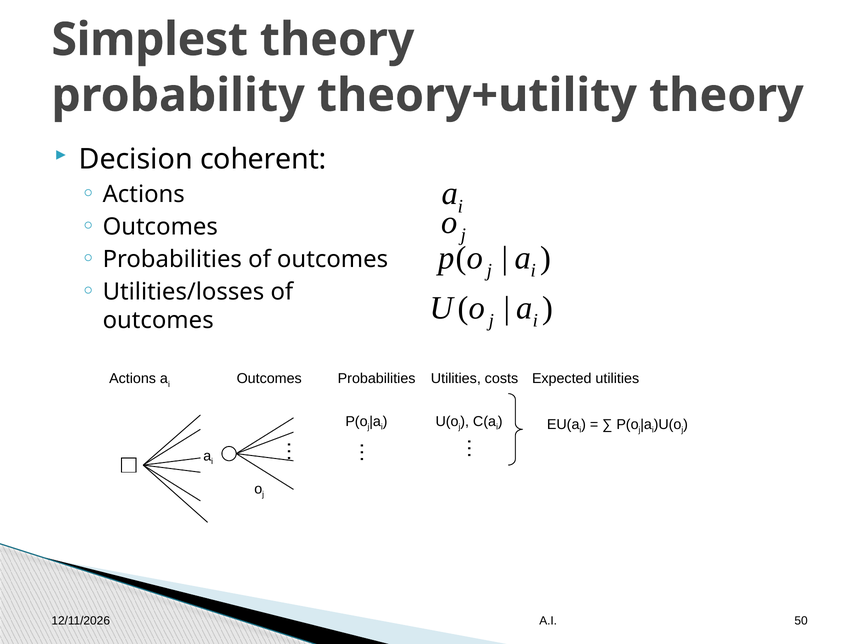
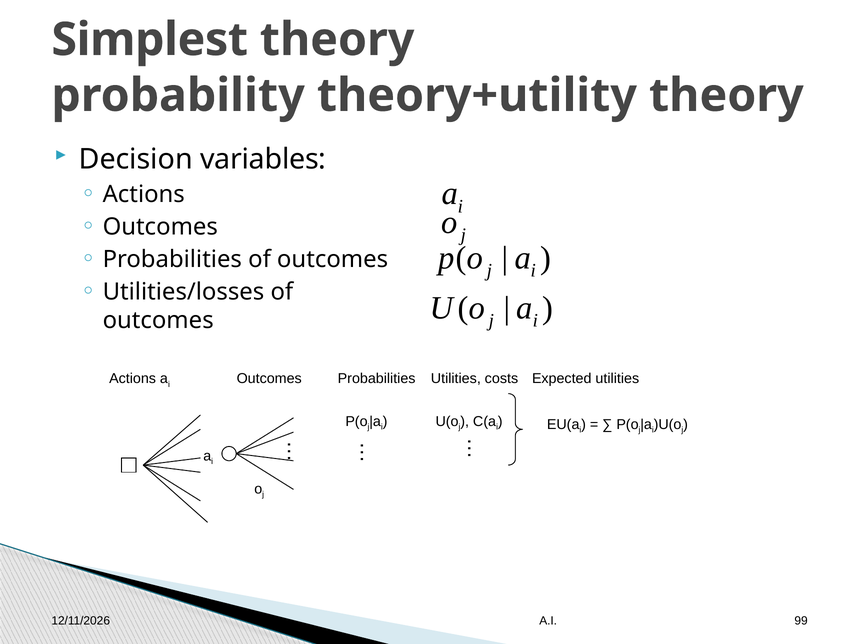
coherent: coherent -> variables (263, 159)
50: 50 -> 99 (801, 621)
